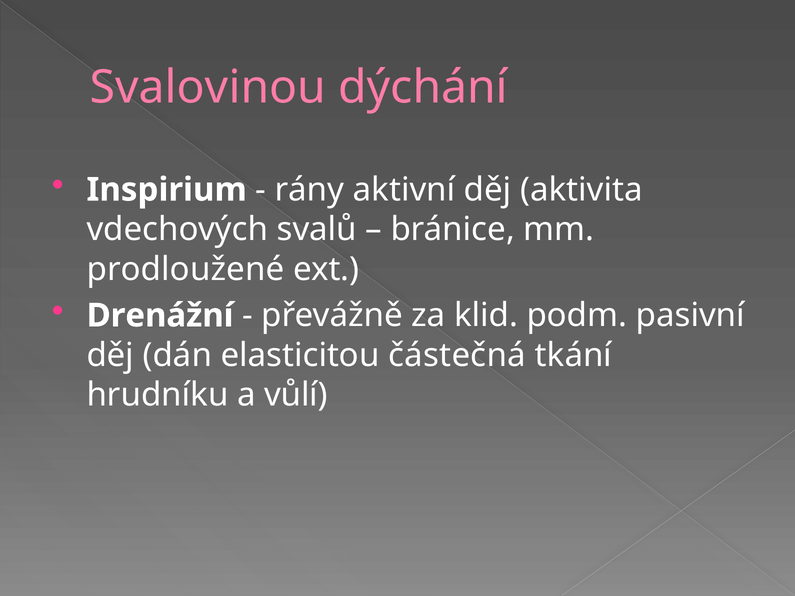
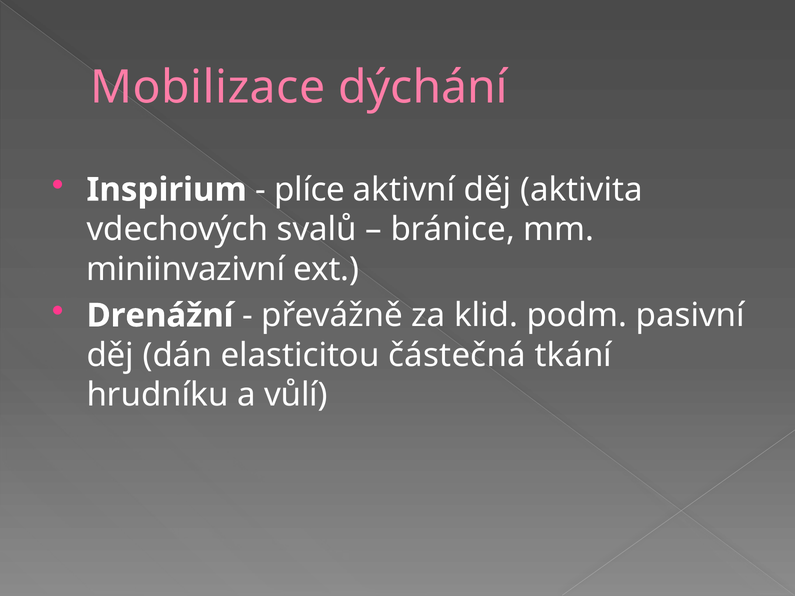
Svalovinou: Svalovinou -> Mobilizace (208, 87)
rány: rány -> plíce (310, 190)
prodloužené: prodloužené -> miniinvazivní (186, 269)
